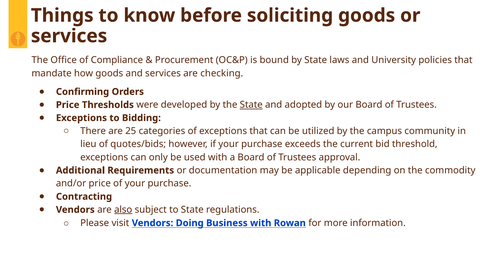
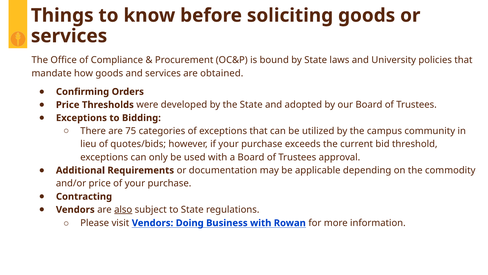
checking: checking -> obtained (222, 73)
State underline: present -> none (251, 105)
25: 25 -> 75 (131, 131)
